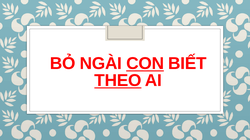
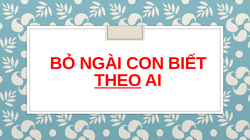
CON underline: present -> none (145, 64)
